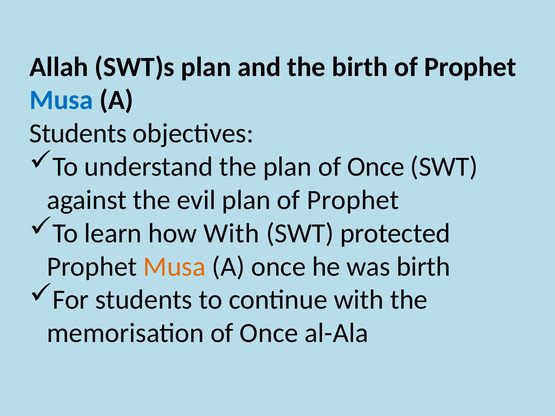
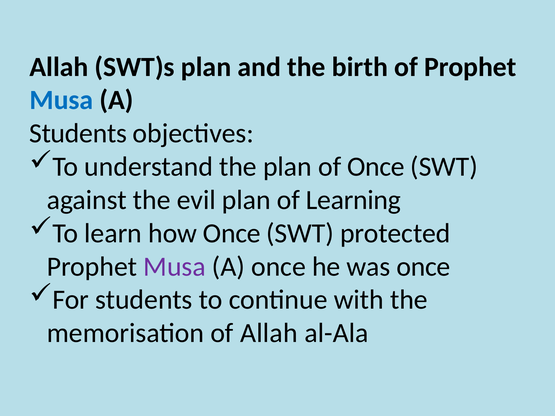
plan of Prophet: Prophet -> Learning (353, 200)
how With: With -> Once (232, 233)
Musa colour: orange -> purple (175, 267)
was birth: birth -> once (423, 267)
memorisation of Once: Once -> Allah (269, 333)
